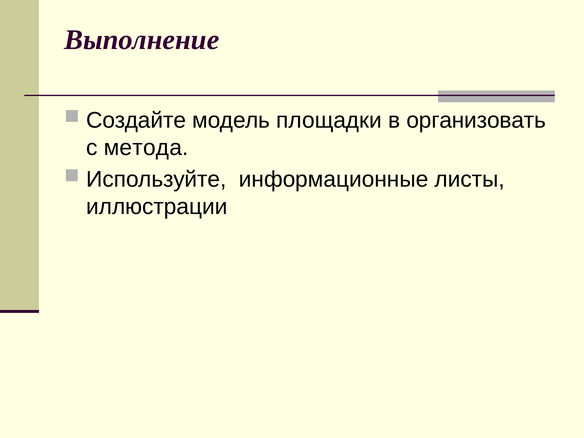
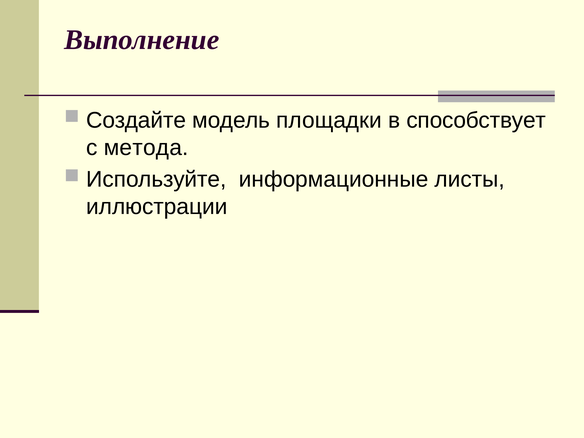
организовать: организовать -> способствует (476, 120)
